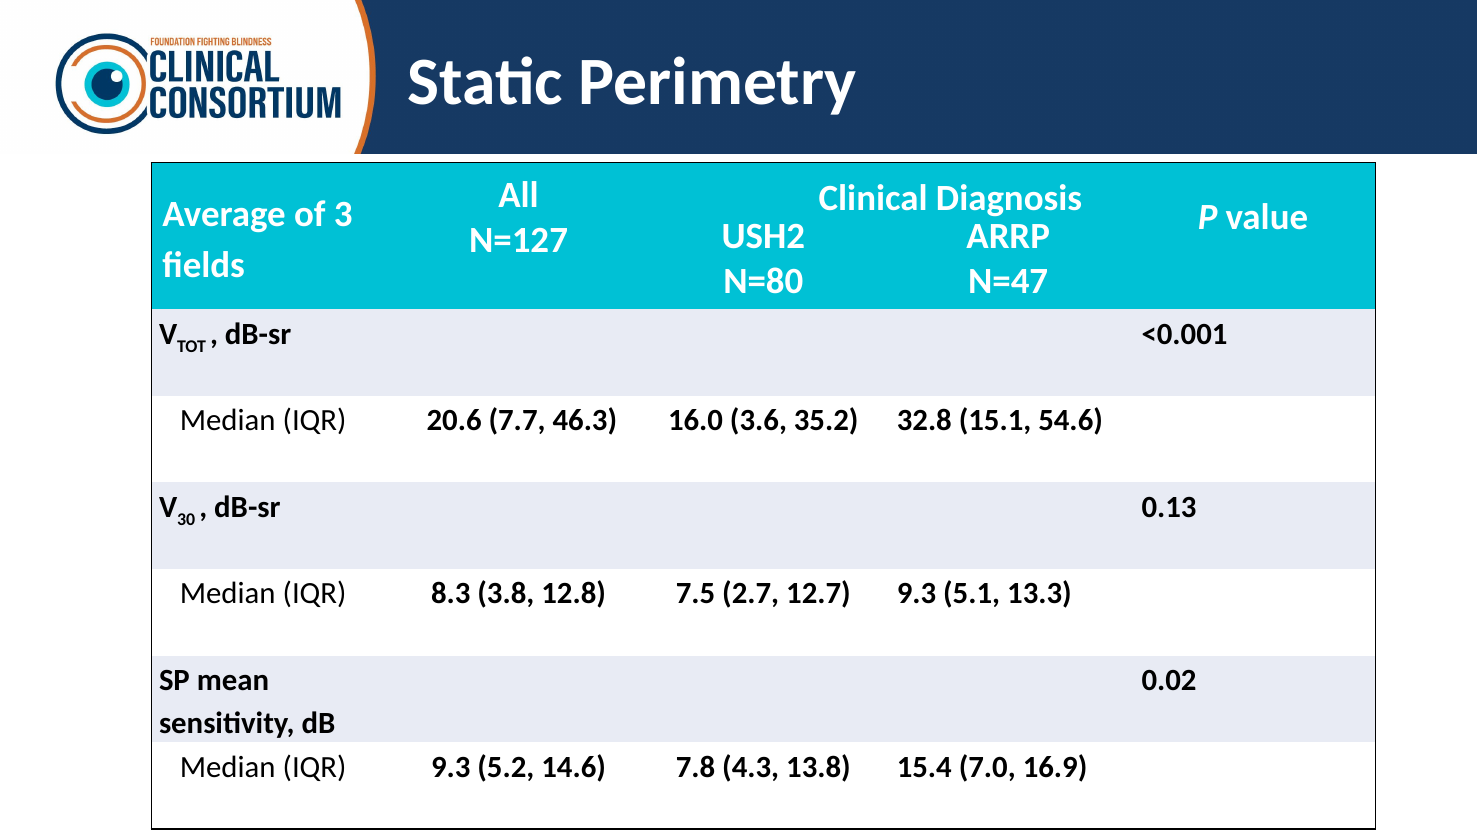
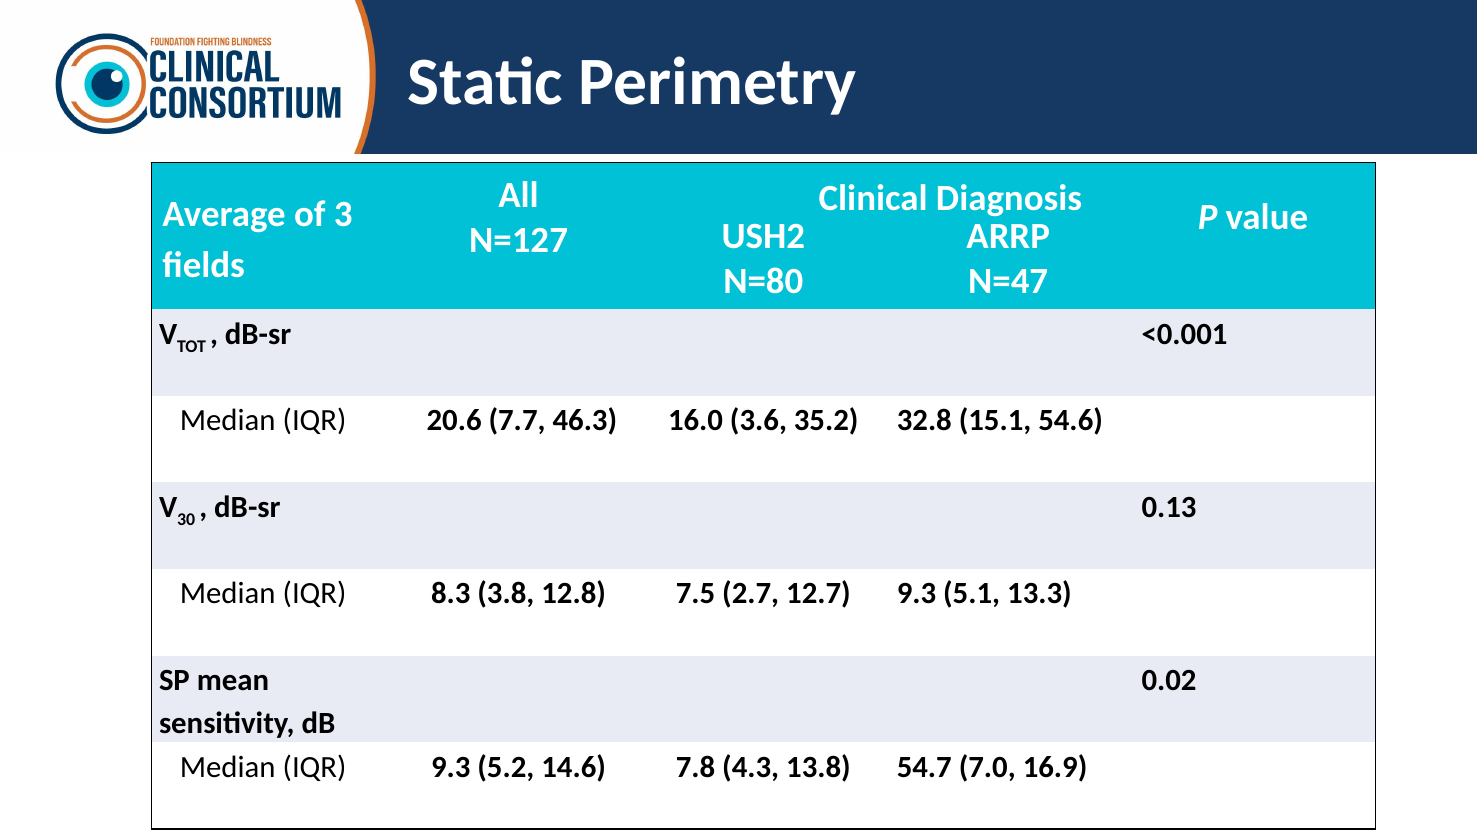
15.4: 15.4 -> 54.7 (924, 767)
